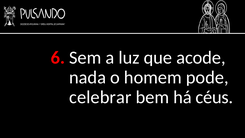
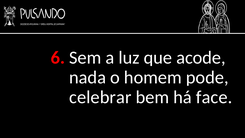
céus: céus -> face (214, 97)
